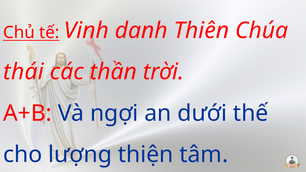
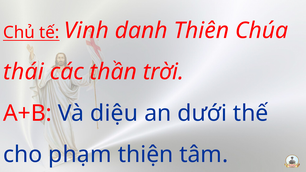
ngợi: ngợi -> diệu (114, 113)
lượng: lượng -> phạm (80, 155)
